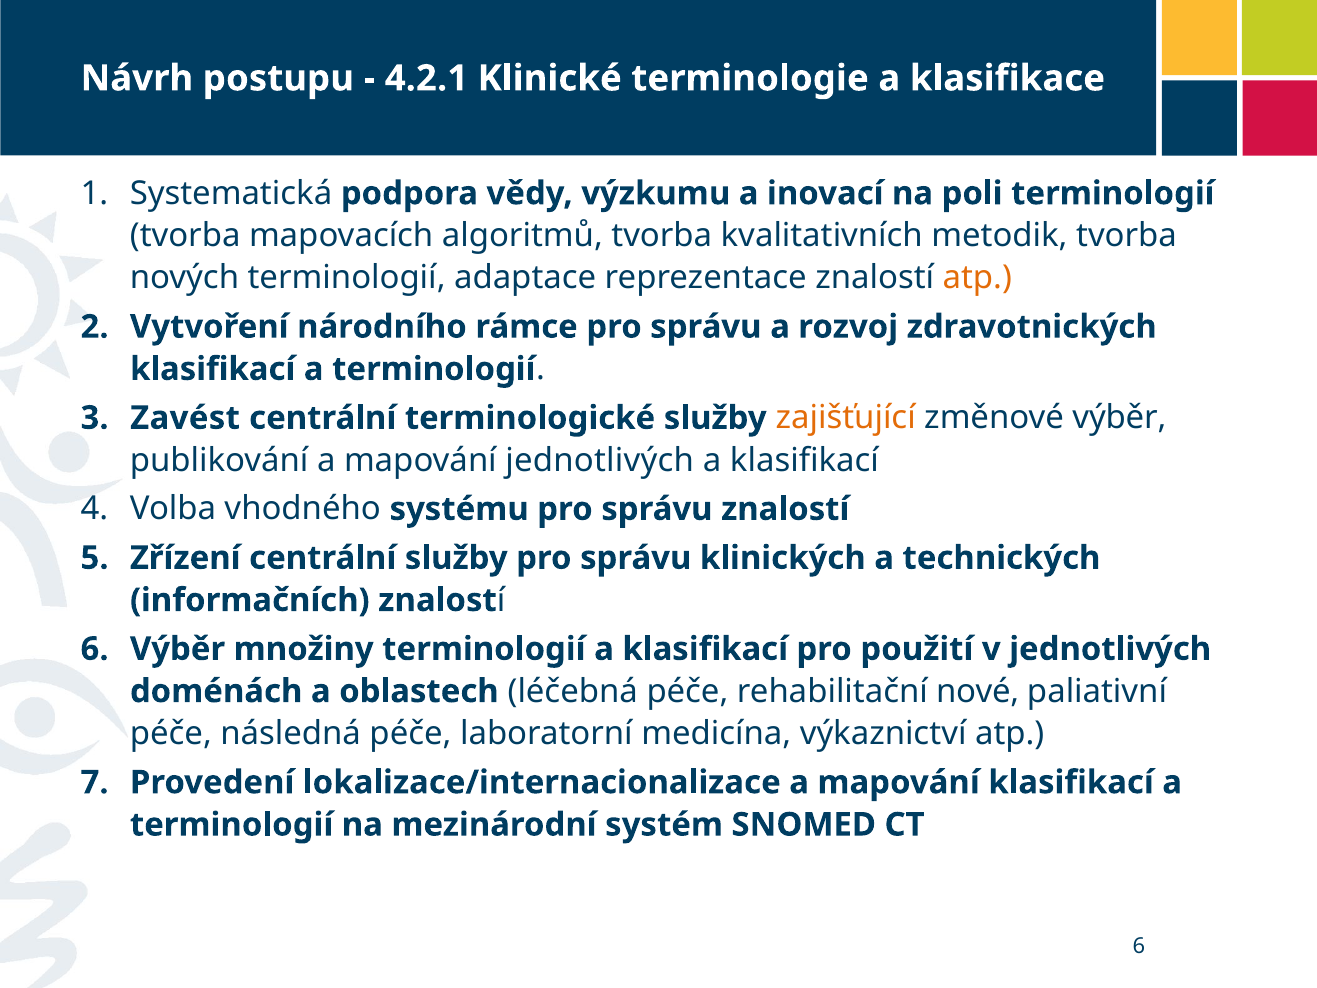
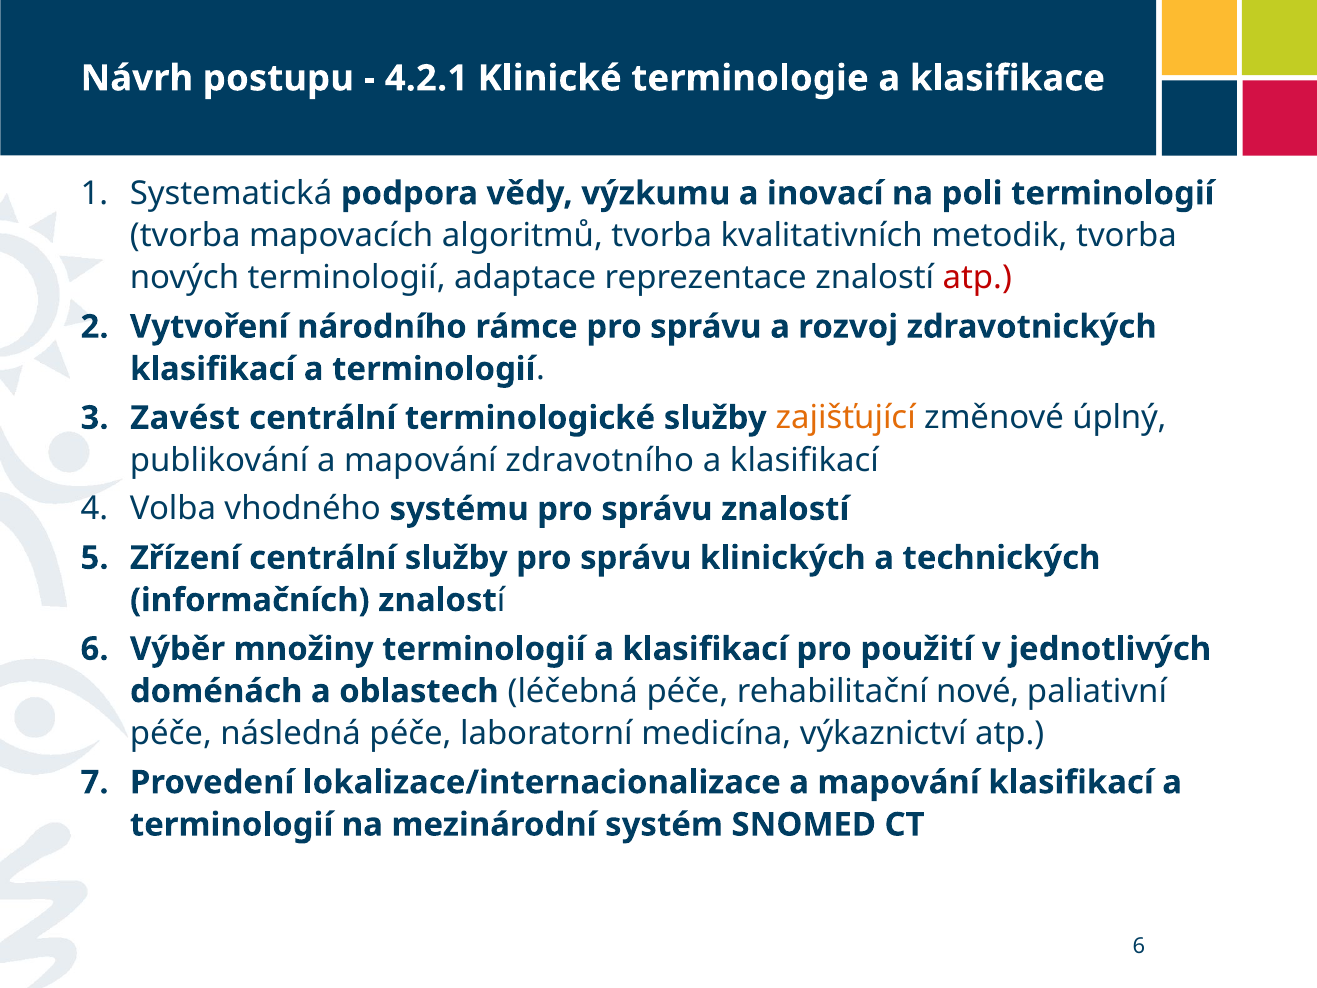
atp colour: orange -> red (977, 278)
změnové výběr: výběr -> úplný (1119, 418)
mapování jednotlivých: jednotlivých -> zdravotního (600, 460)
